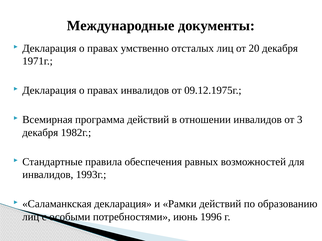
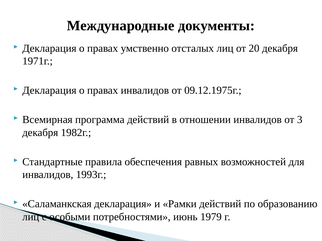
1996: 1996 -> 1979 (211, 217)
